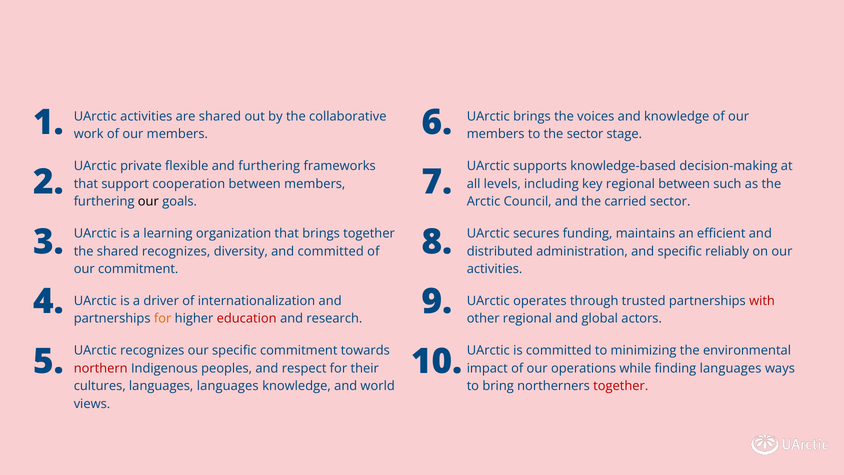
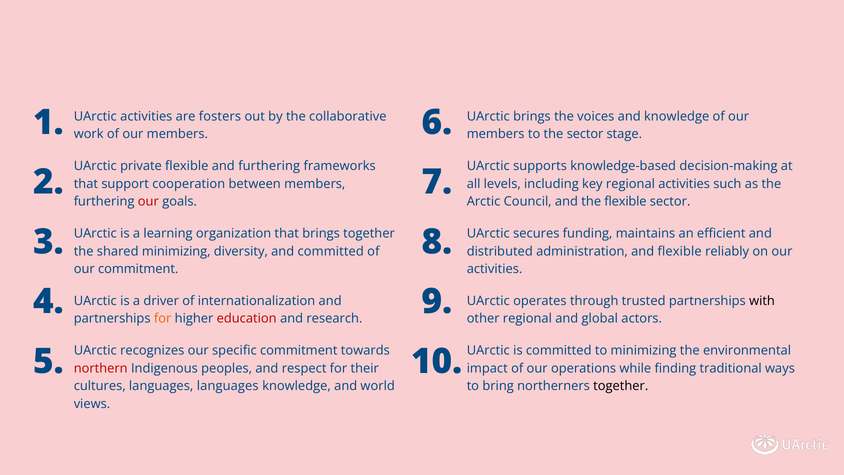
are shared: shared -> fosters (220, 116)
regional between: between -> activities (684, 184)
our colour: black -> red (148, 202)
the carried: carried -> flexible (625, 202)
shared recognizes: recognizes -> minimizing (176, 251)
and specific: specific -> flexible (680, 251)
with colour: red -> black (762, 301)
finding languages: languages -> traditional (731, 368)
together colour: red -> black (621, 386)
